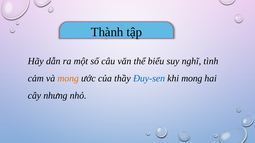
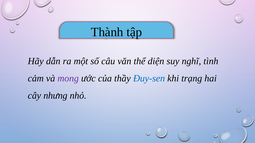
biểu: biểu -> diện (156, 61)
mong colour: orange -> purple (68, 79)
khi mong: mong -> trạng (192, 79)
